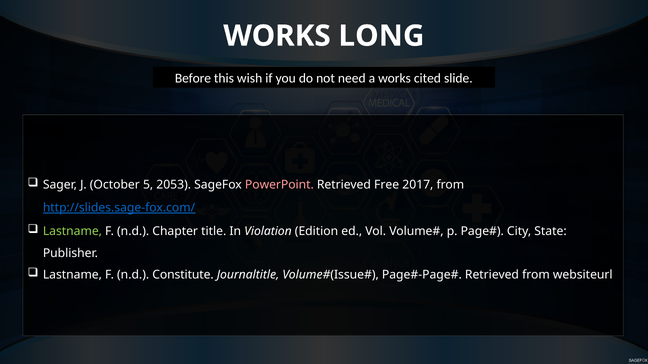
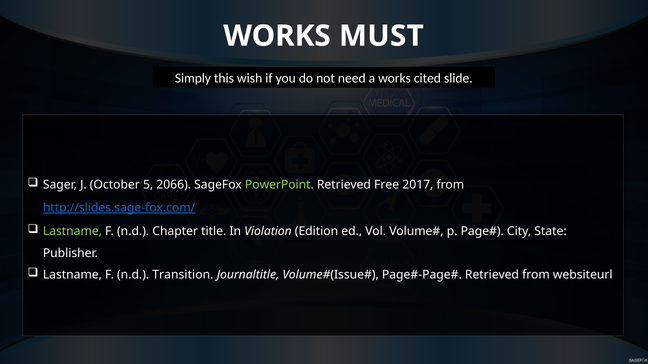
LONG: LONG -> MUST (381, 36)
Before: Before -> Simply (193, 78)
2053: 2053 -> 2066 (174, 185)
PowerPoint colour: pink -> light green (279, 185)
Constitute: Constitute -> Transition (183, 275)
